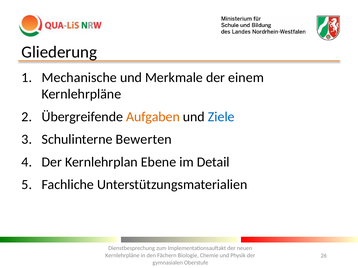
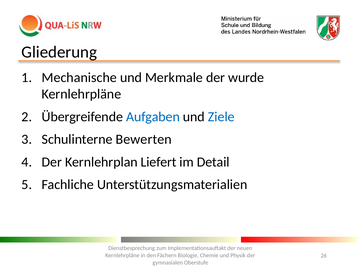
einem: einem -> wurde (246, 78)
Aufgaben colour: orange -> blue (153, 117)
Ebene: Ebene -> Liefert (159, 162)
